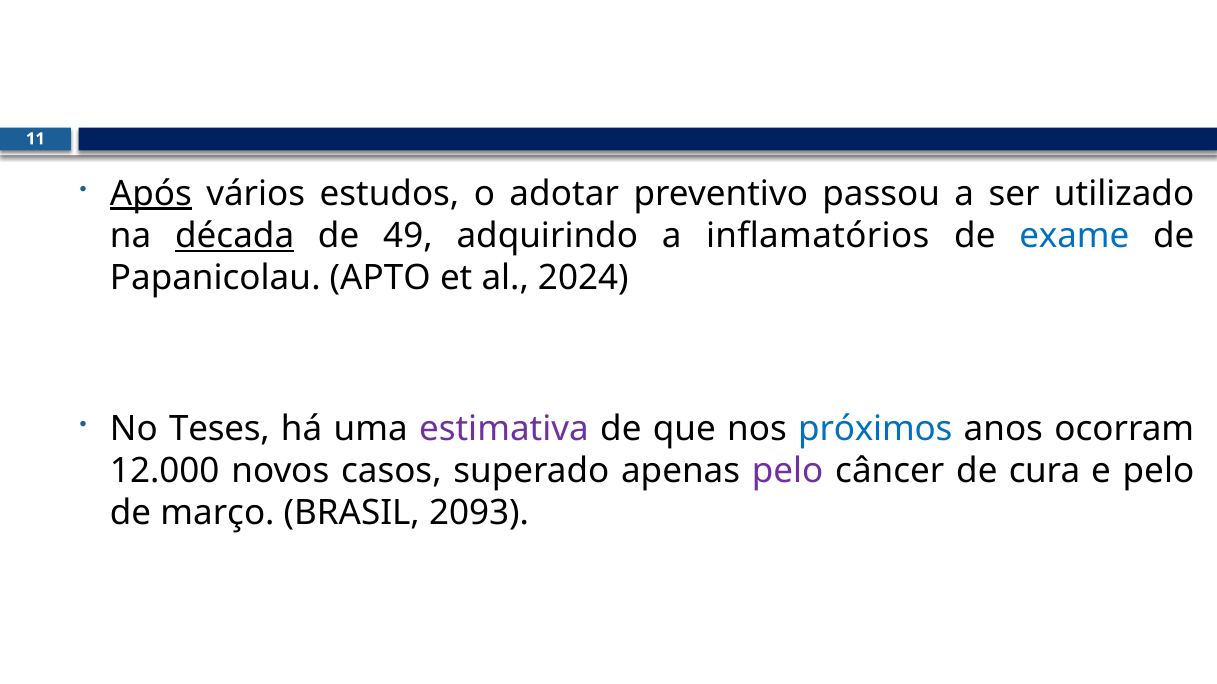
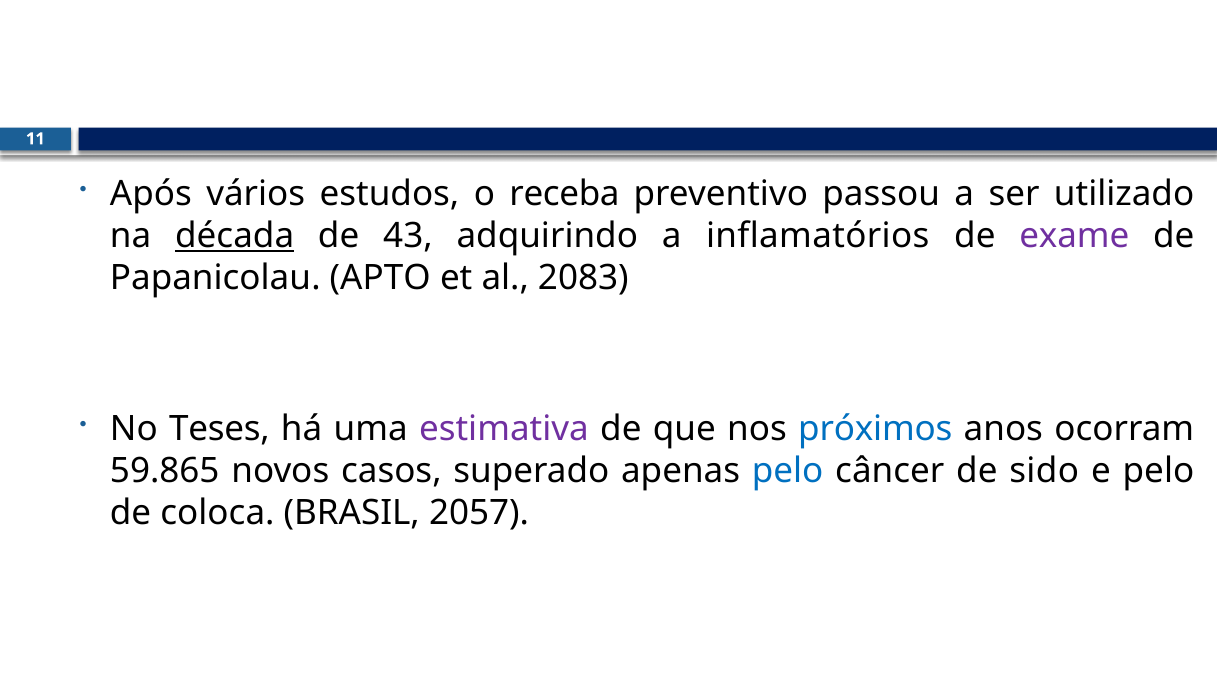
Após underline: present -> none (151, 194)
adotar: adotar -> receba (565, 194)
49: 49 -> 43 (408, 236)
exame colour: blue -> purple (1074, 236)
2024: 2024 -> 2083 (583, 278)
12.000: 12.000 -> 59.865 (165, 471)
pelo colour: purple -> blue (788, 471)
cura: cura -> sido (1044, 471)
março: março -> coloca (217, 514)
2093: 2093 -> 2057 (479, 514)
